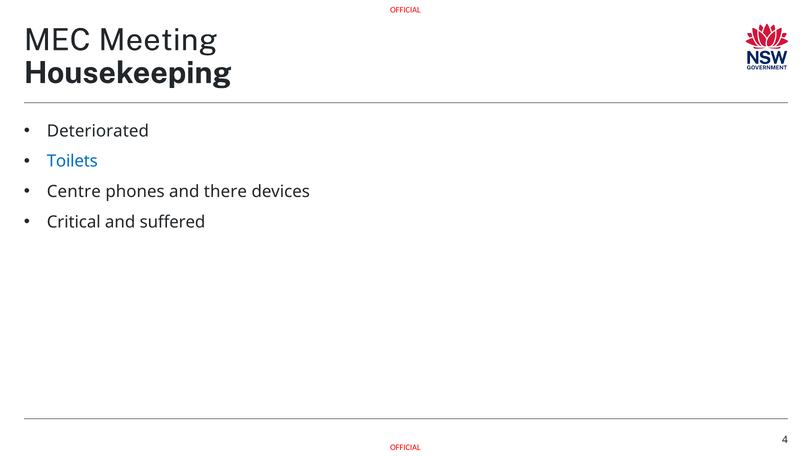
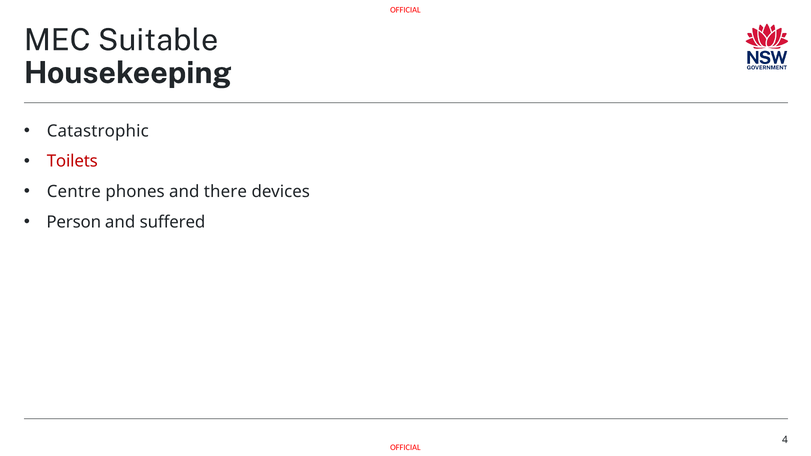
Meeting: Meeting -> Suitable (158, 40)
Deteriorated: Deteriorated -> Catastrophic (98, 131)
Toilets colour: blue -> red (72, 161)
Critical: Critical -> Person (74, 222)
